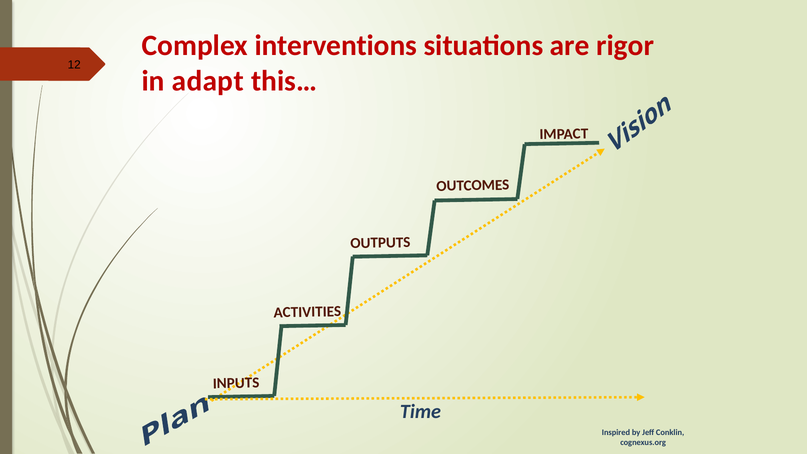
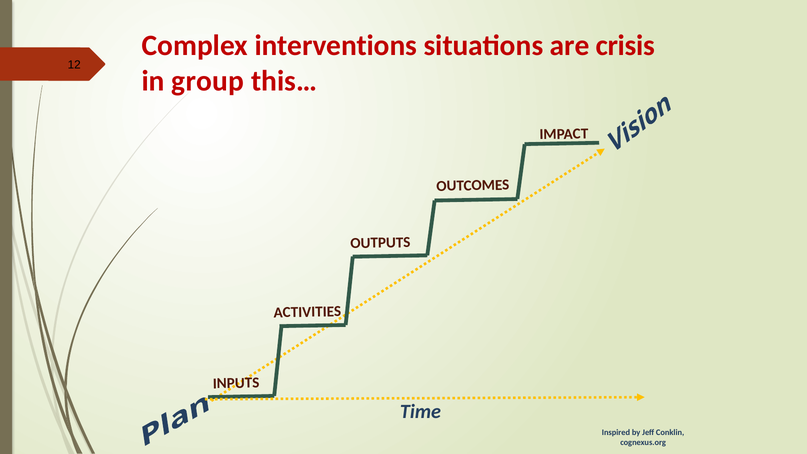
rigor: rigor -> crisis (625, 46)
adapt: adapt -> group (208, 81)
